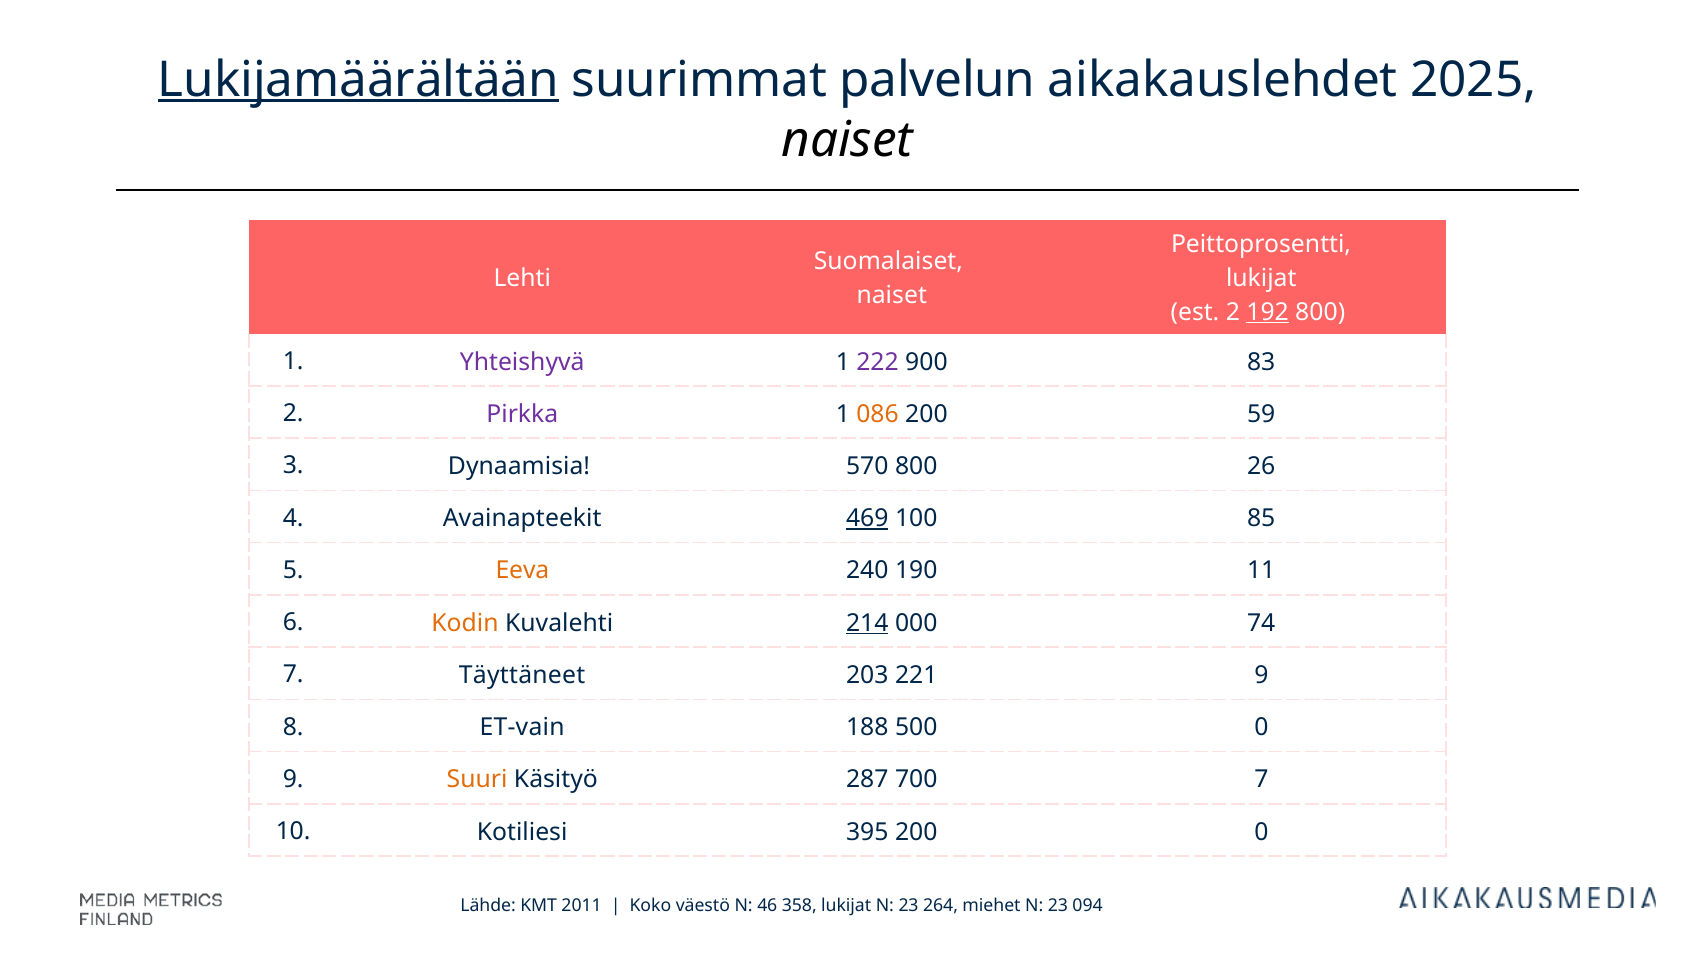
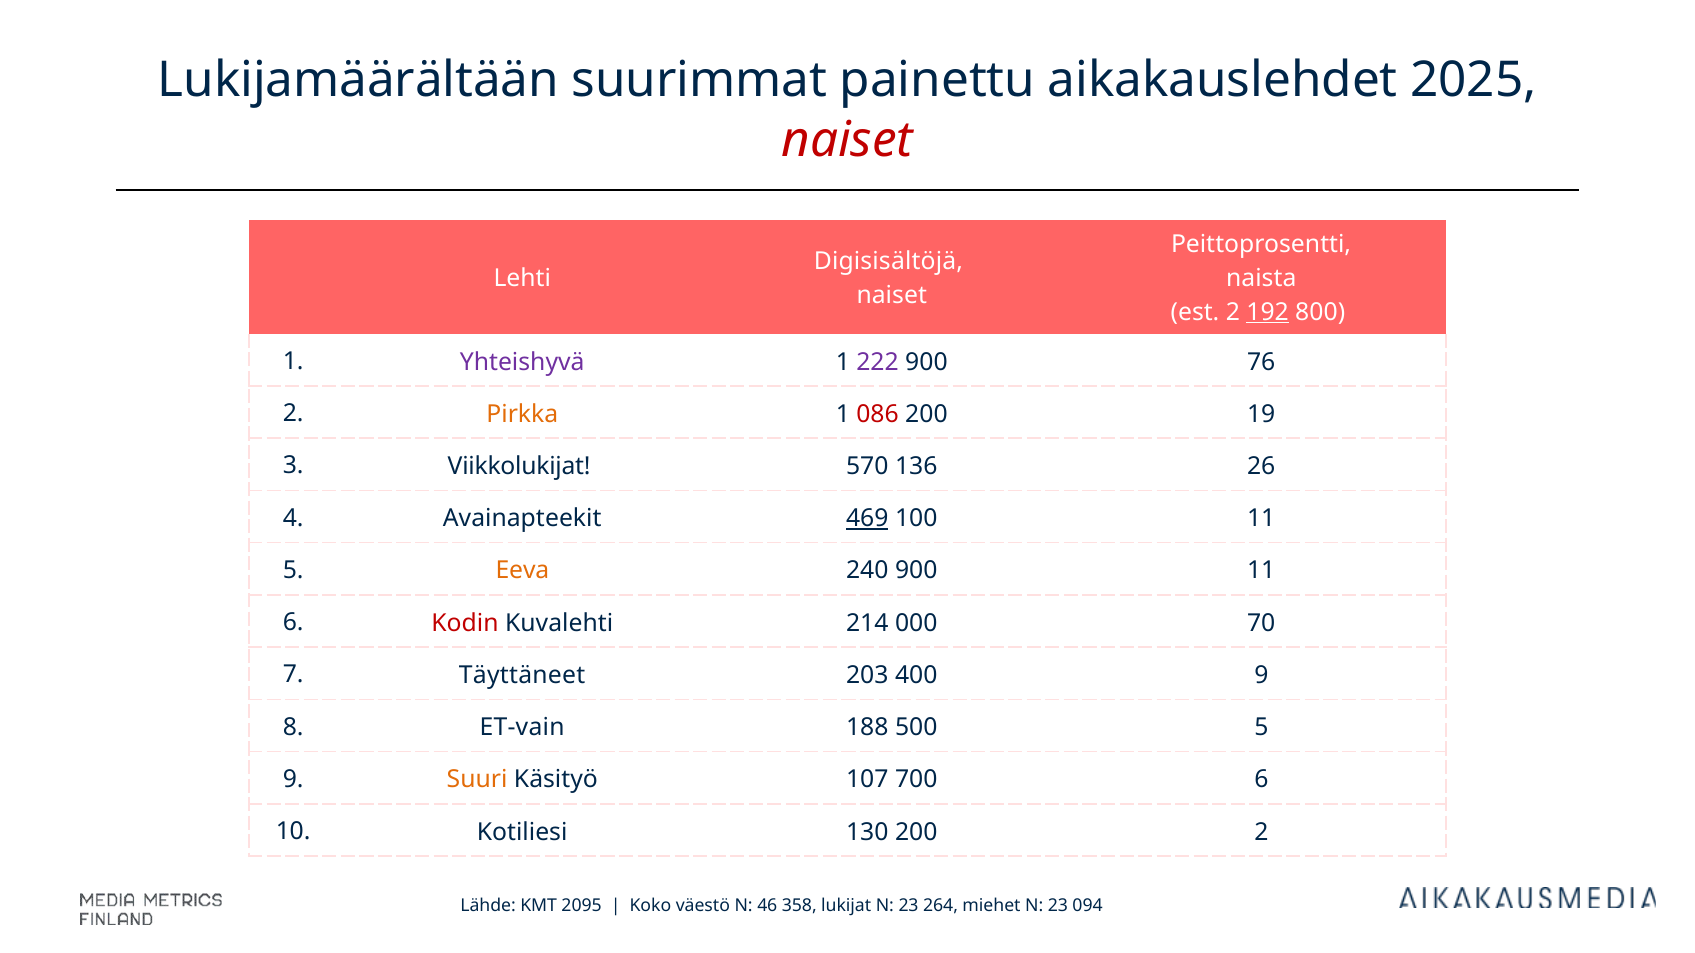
Lukijamäärältään underline: present -> none (358, 80)
palvelun: palvelun -> painettu (938, 80)
naiset colour: black -> red (847, 140)
Suomalaiset: Suomalaiset -> Digisisältöjä (888, 262)
lukijat: lukijat -> naista (1261, 278)
83: 83 -> 76 (1261, 362)
Pirkka colour: purple -> orange (522, 414)
086 colour: orange -> red (878, 414)
59: 59 -> 19 (1261, 414)
Dynaamisia: Dynaamisia -> Viikkolukijat (519, 467)
570 800: 800 -> 136 (916, 467)
100 85: 85 -> 11 (1261, 519)
240 190: 190 -> 900 (916, 571)
Kodin colour: orange -> red (465, 623)
214 underline: present -> none (867, 623)
74: 74 -> 70 (1261, 623)
221: 221 -> 400 (916, 676)
500 0: 0 -> 5 (1261, 728)
287: 287 -> 107 (867, 780)
700 7: 7 -> 6 (1261, 780)
395: 395 -> 130 (867, 832)
200 0: 0 -> 2 (1261, 832)
2011: 2011 -> 2095 (582, 906)
